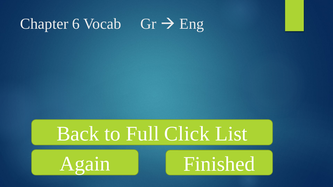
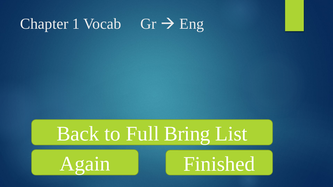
6: 6 -> 1 (76, 24)
Click: Click -> Bring (187, 134)
